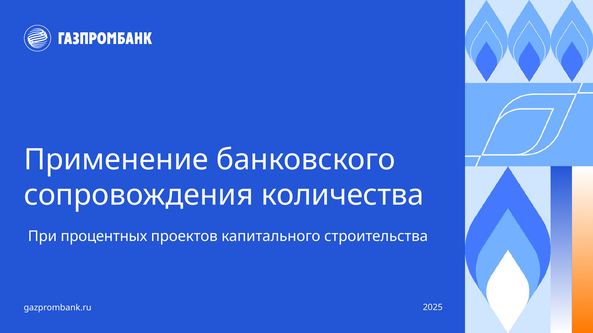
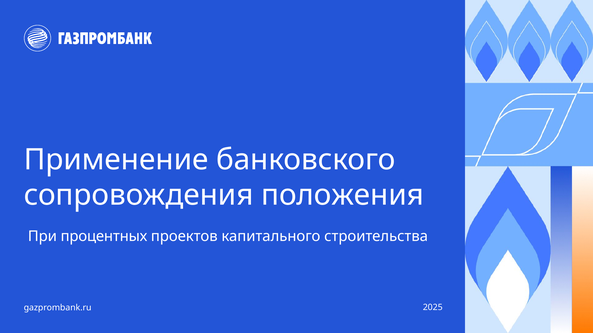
количества: количества -> положения (342, 196)
